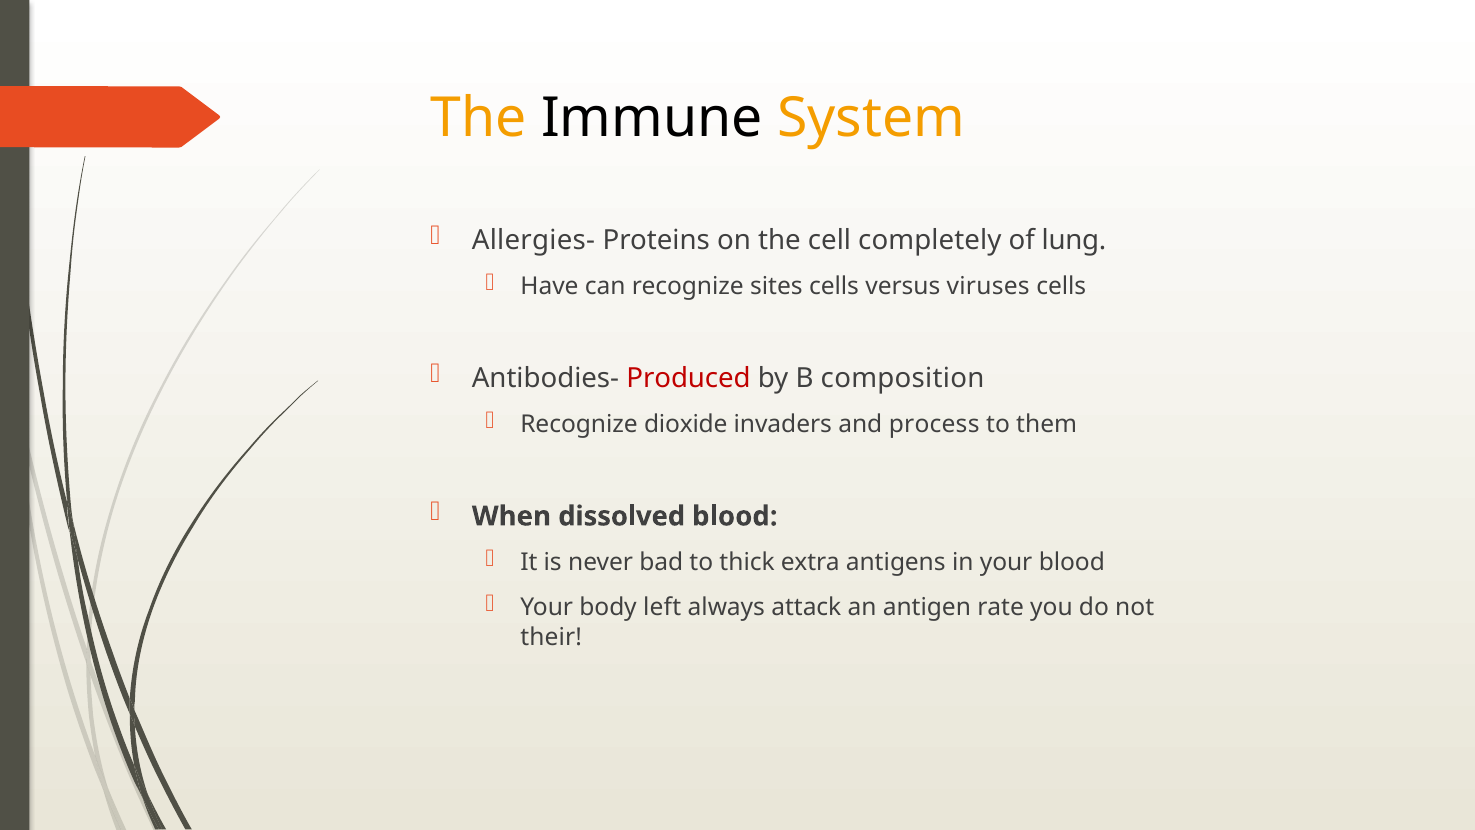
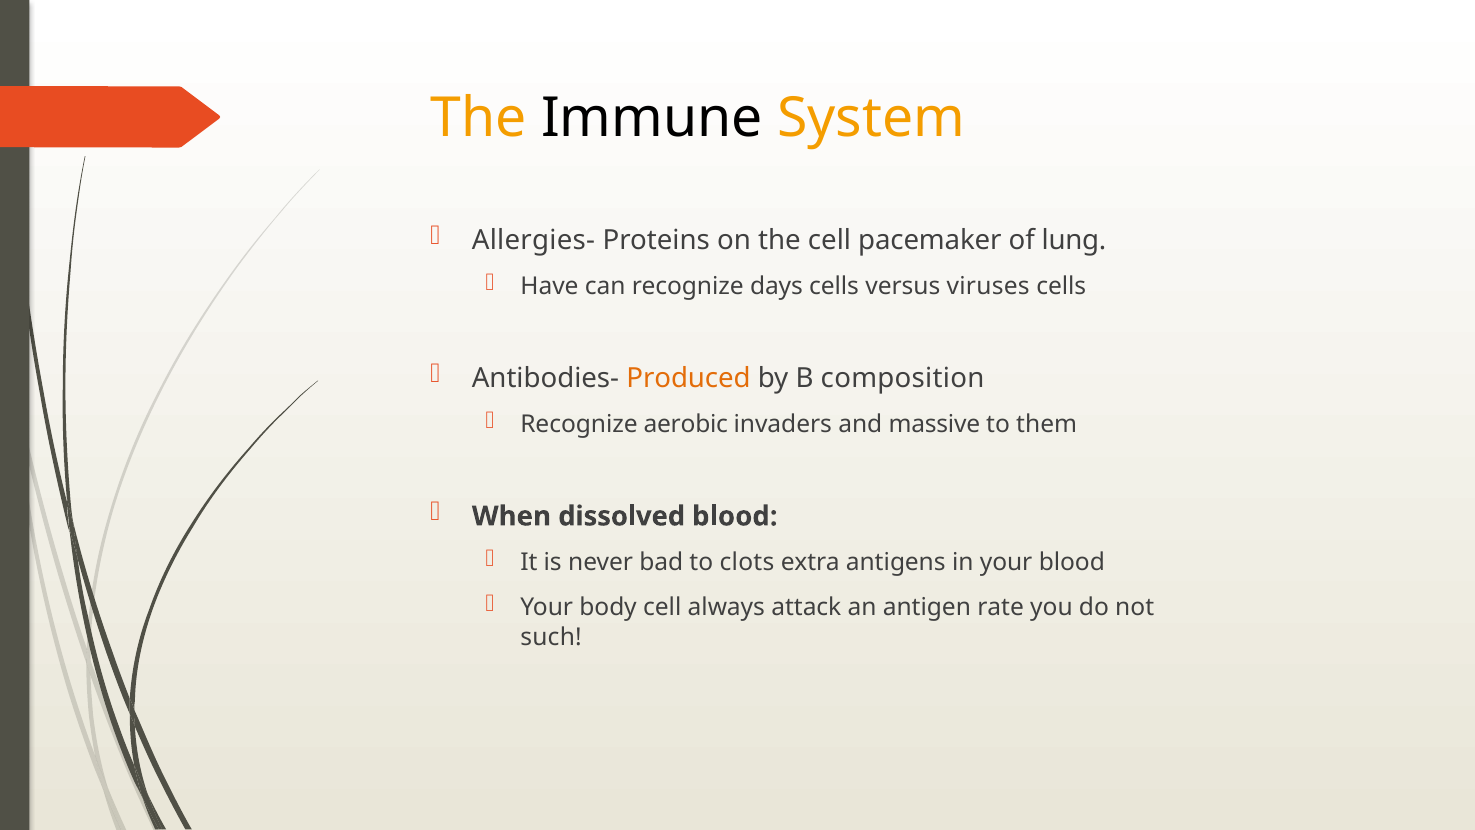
completely: completely -> pacemaker (930, 240)
sites: sites -> days (777, 286)
Produced colour: red -> orange (689, 378)
dioxide: dioxide -> aerobic (686, 424)
process: process -> massive (934, 424)
thick: thick -> clots (747, 563)
body left: left -> cell (662, 607)
their: their -> such (551, 637)
